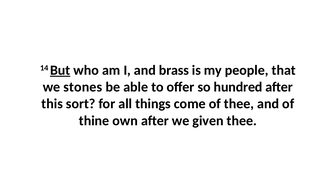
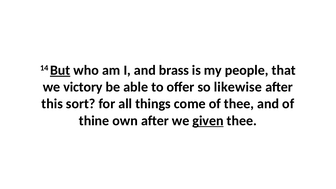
stones: stones -> victory (83, 87)
hundred: hundred -> likewise (238, 87)
given underline: none -> present (208, 121)
